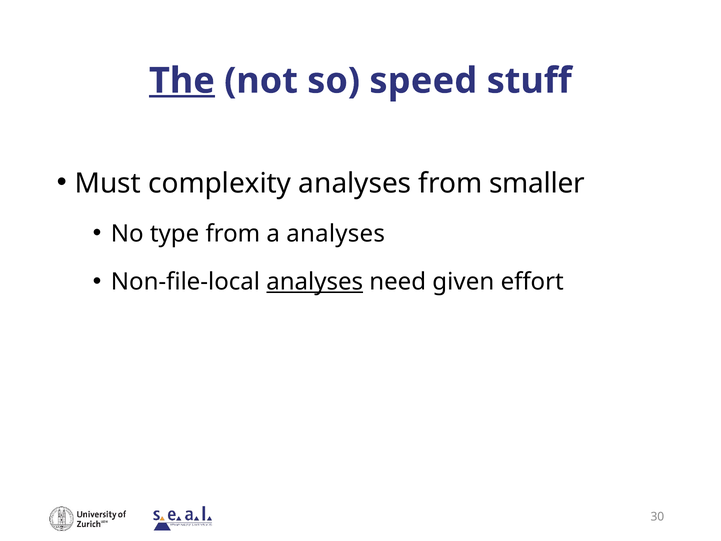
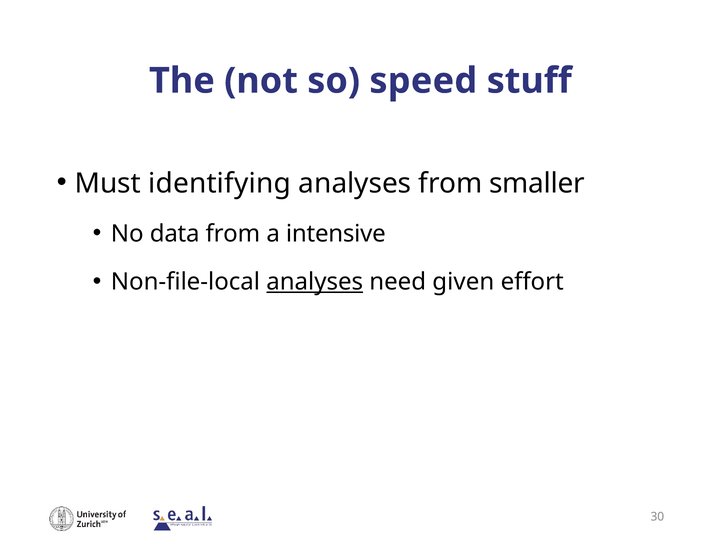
The underline: present -> none (182, 81)
complexity: complexity -> identifying (220, 183)
type: type -> data (175, 234)
a analyses: analyses -> intensive (336, 234)
